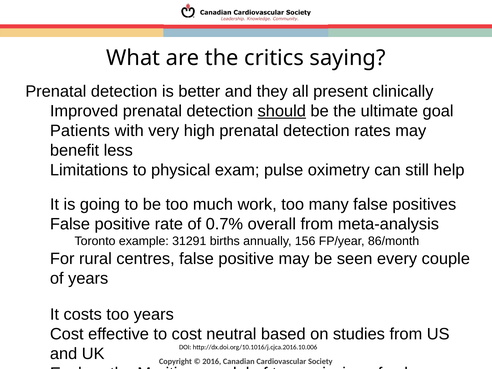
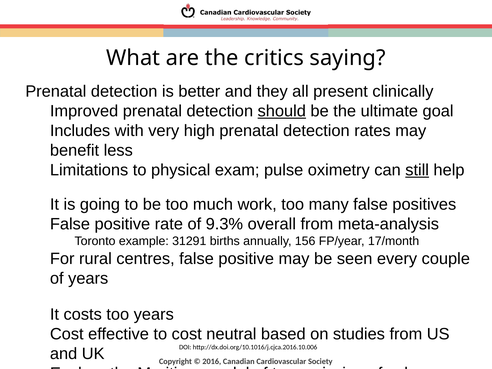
Patients: Patients -> Includes (80, 131)
still underline: none -> present (417, 170)
0.7%: 0.7% -> 9.3% (224, 224)
86/month: 86/month -> 17/month (394, 241)
